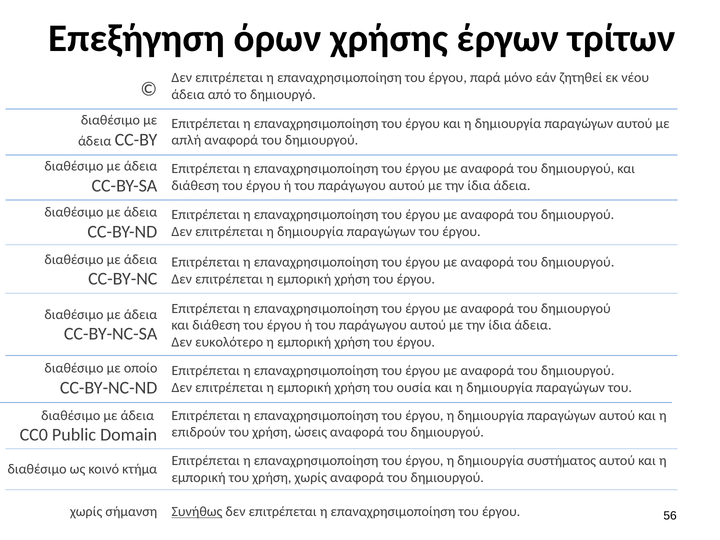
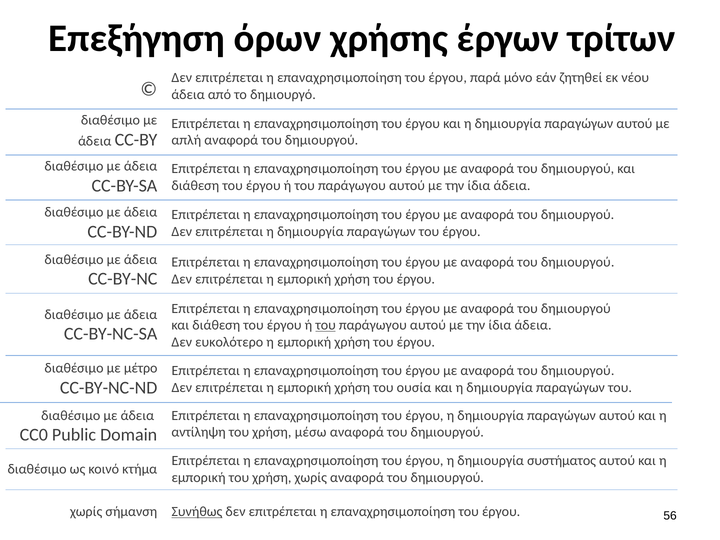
του underline: none -> present (326, 325)
οποίο: οποίο -> μέτρο (141, 368)
επιδρούν: επιδρούν -> αντίληψη (199, 432)
ώσεις: ώσεις -> μέσω (311, 432)
